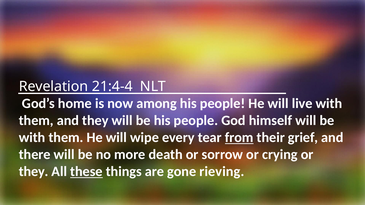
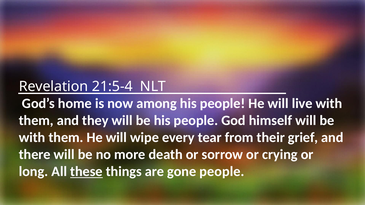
21:4-4: 21:4-4 -> 21:5-4 (112, 87)
from underline: present -> none (239, 138)
they: they -> long (34, 172)
gone rieving: rieving -> people (222, 172)
